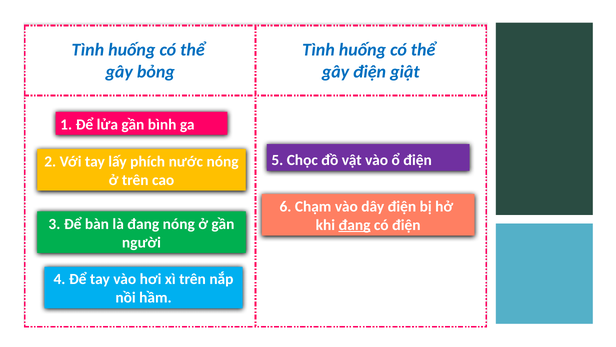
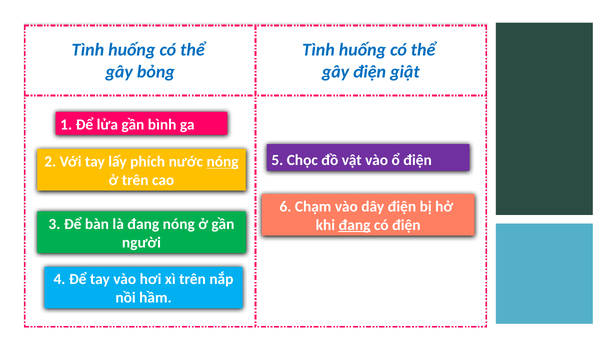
nóng underline: none -> present (223, 161)
